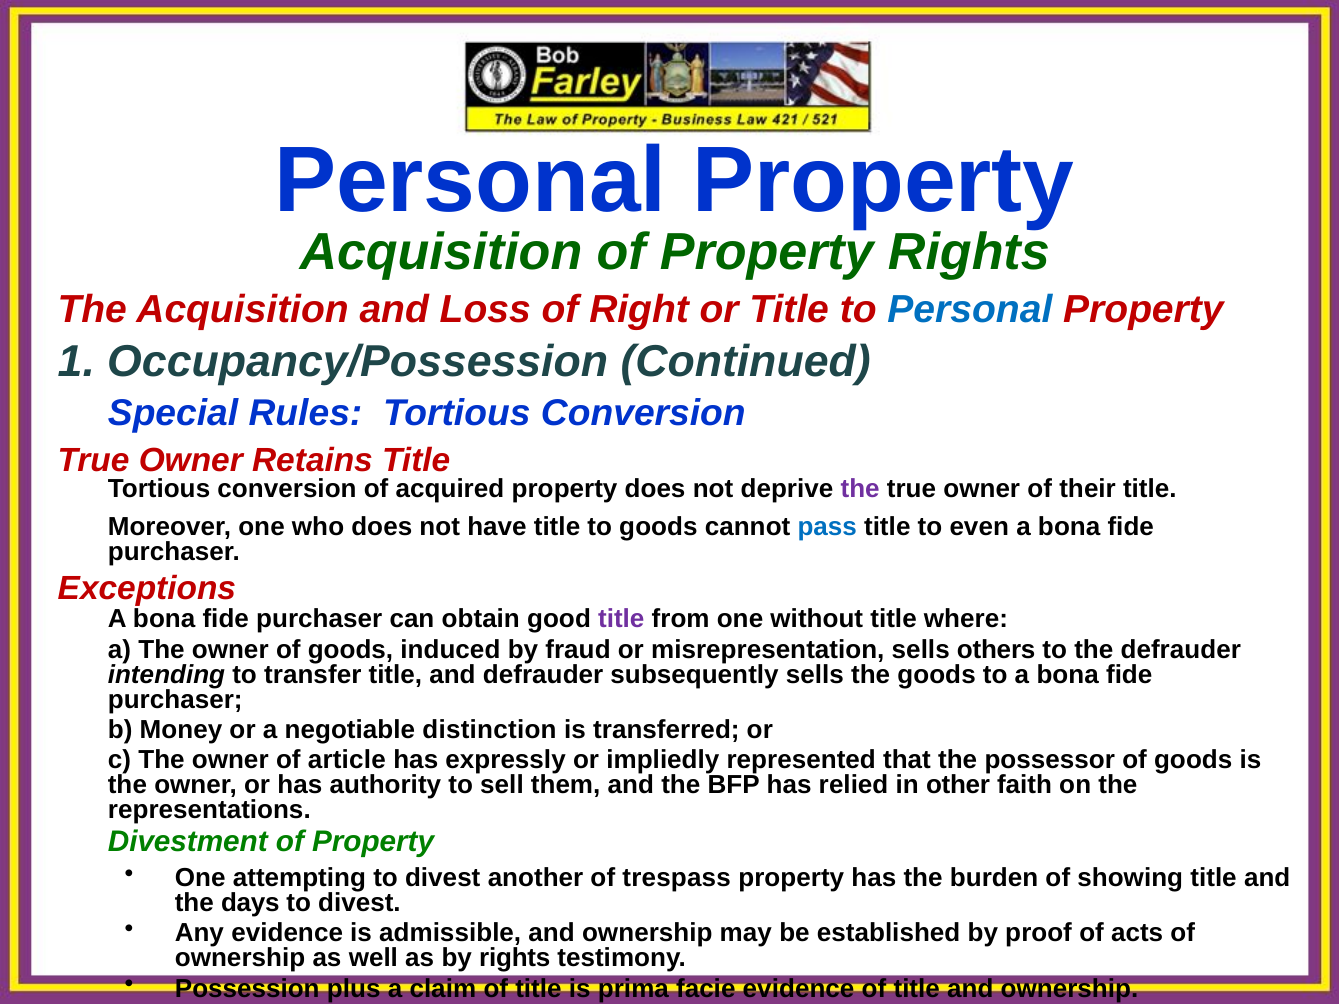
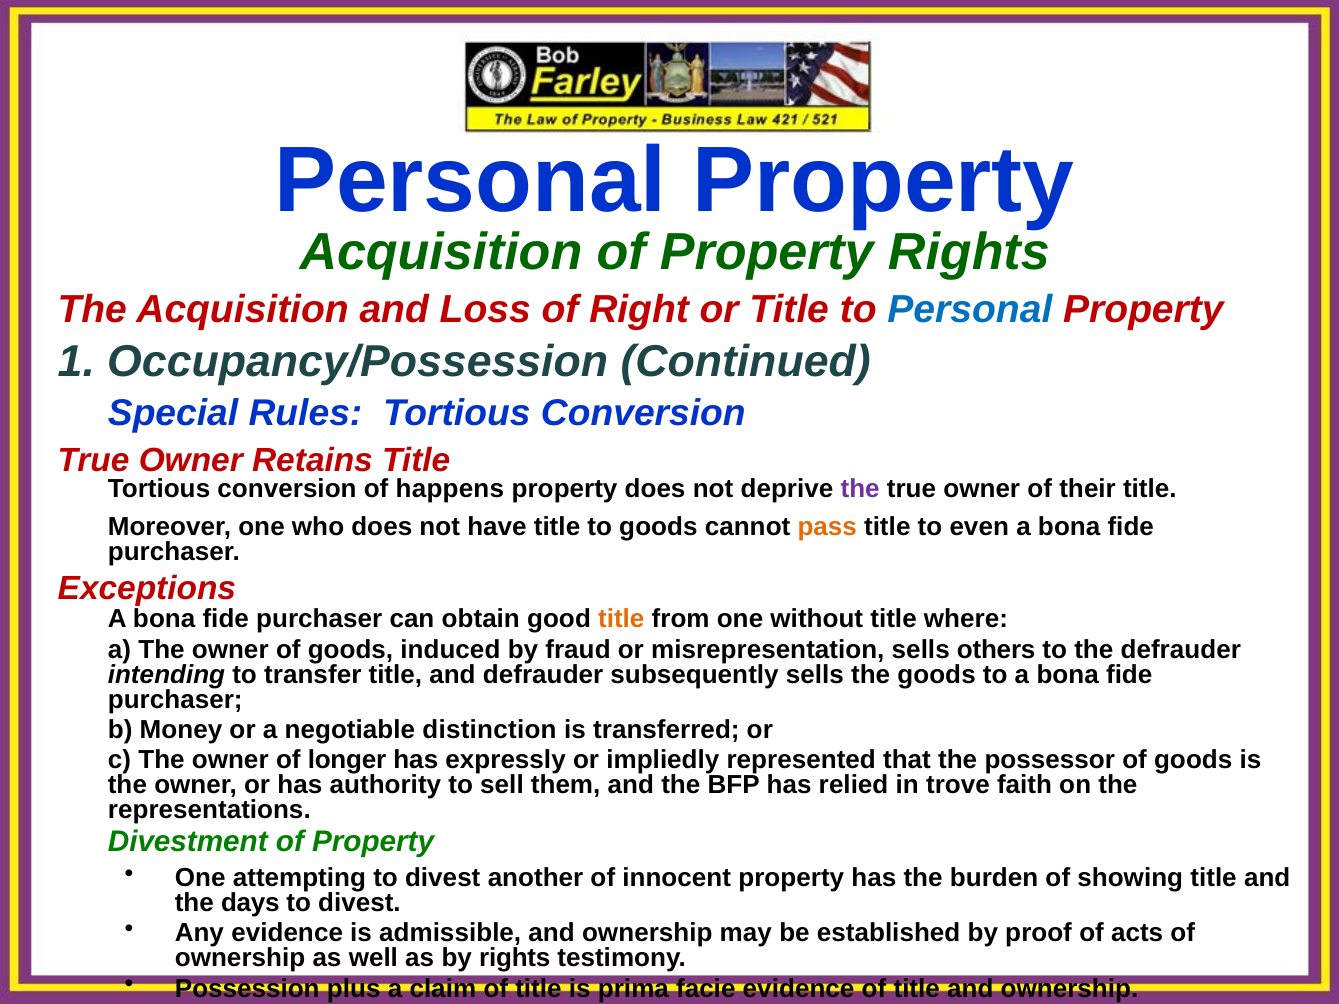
acquired: acquired -> happens (450, 489)
pass colour: blue -> orange (827, 527)
title colour: purple -> orange (621, 619)
article: article -> longer (347, 760)
other: other -> trove (958, 785)
trespass: trespass -> innocent (677, 878)
